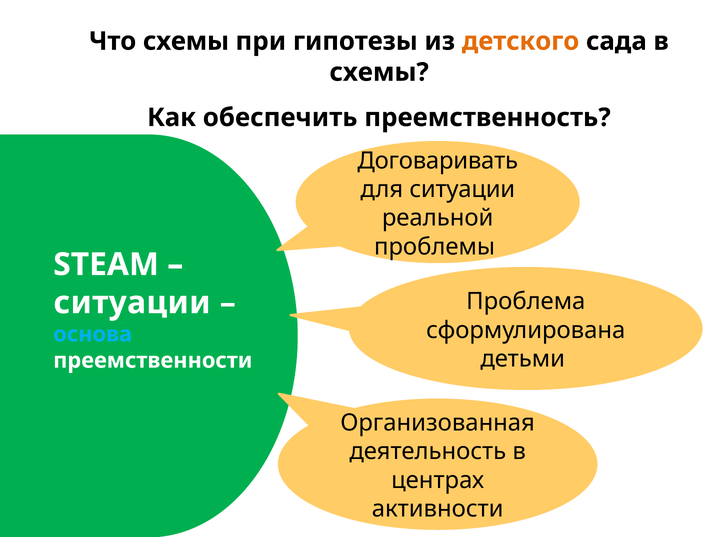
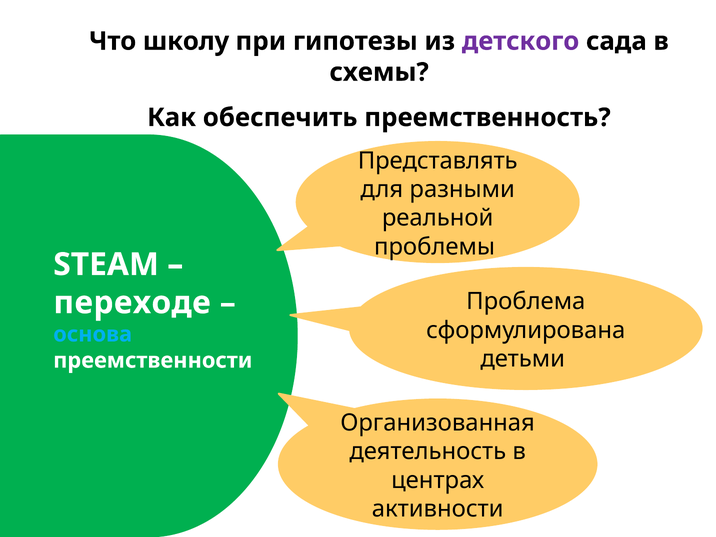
Что схемы: схемы -> школу (186, 41)
детского colour: orange -> purple (521, 41)
Договаривать: Договаривать -> Представлять (438, 161)
для ситуации: ситуации -> разными (462, 189)
ситуации: ситуации -> переходе (132, 303)
